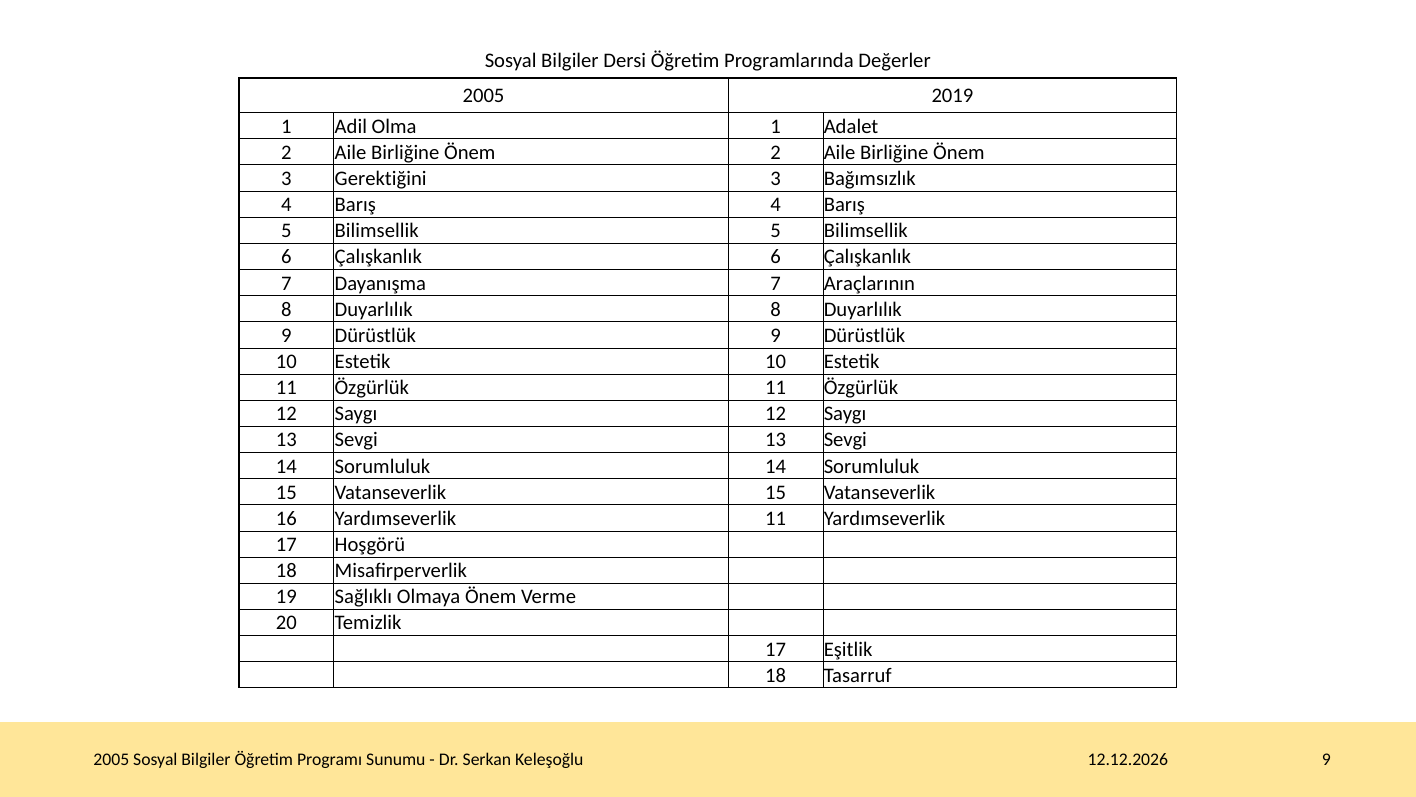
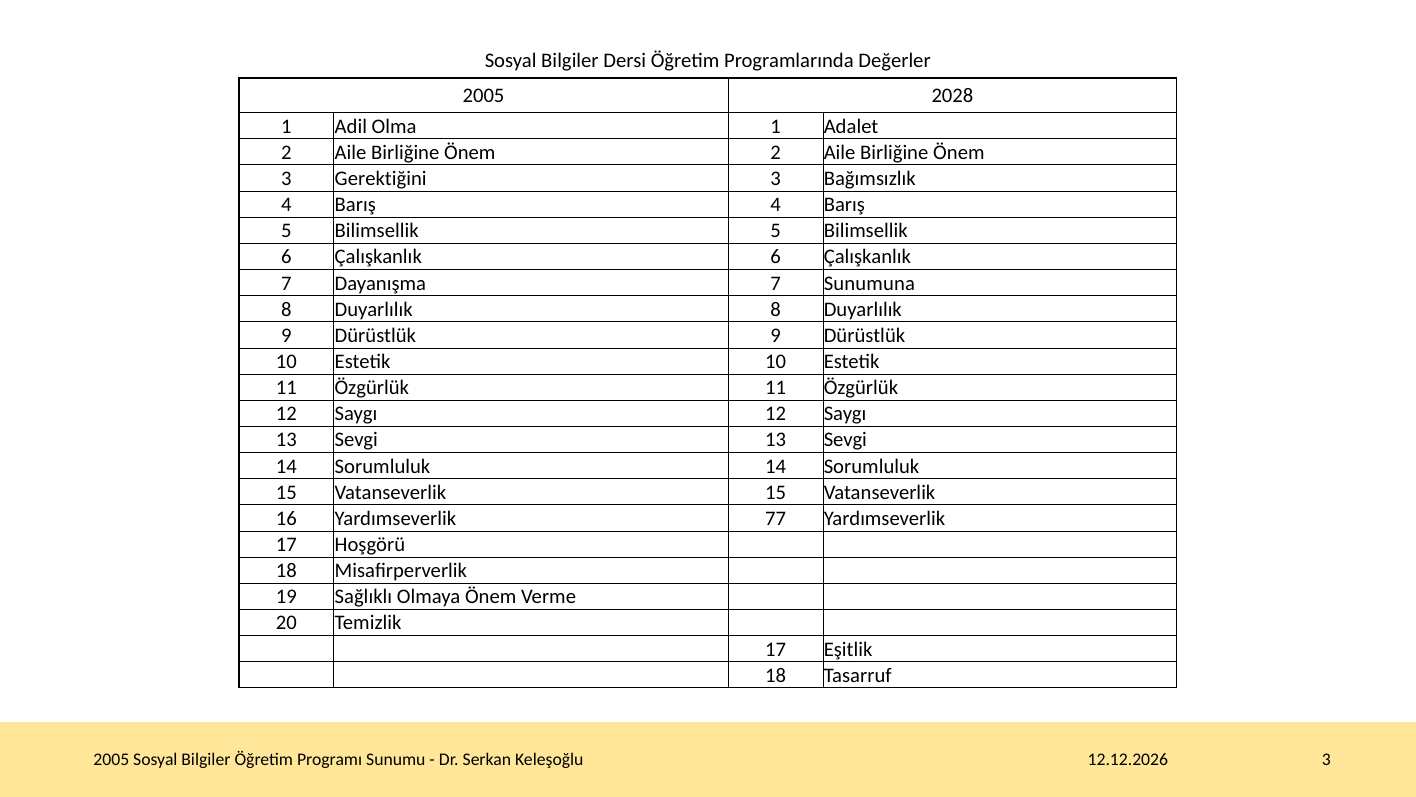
2019: 2019 -> 2028 (952, 95)
Araçlarının: Araçlarının -> Sunumuna (869, 283)
Yardımseverlik 11: 11 -> 77 (776, 518)
9: 9 -> 3 (1326, 760)
